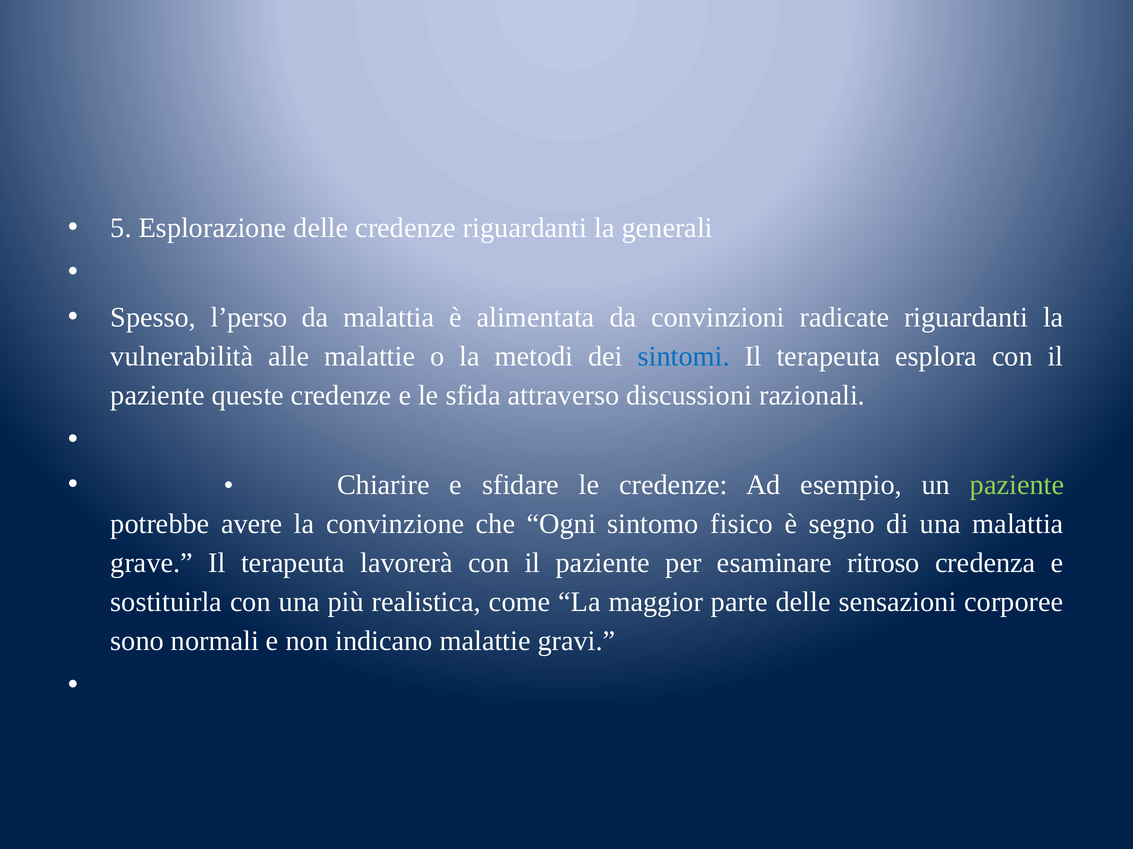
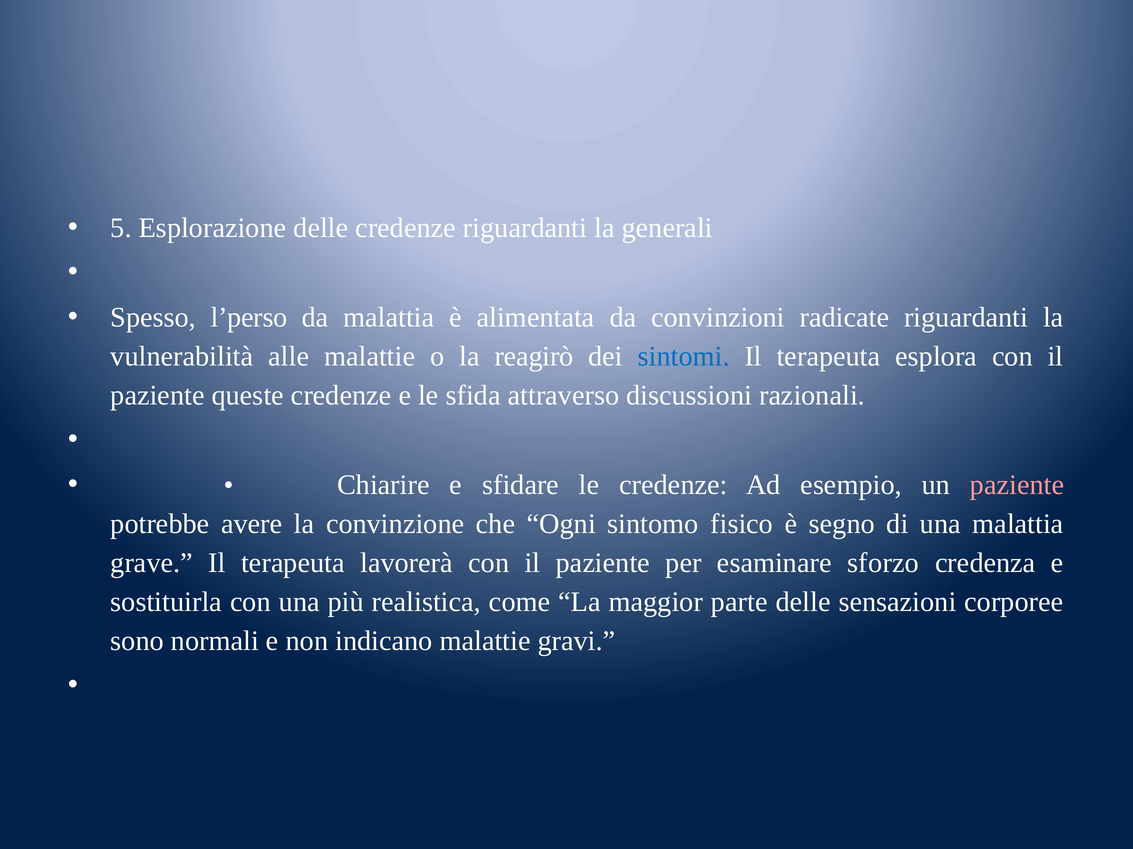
metodi: metodi -> reagirò (534, 357)
paziente colour: light green -> pink (1017, 485)
ritroso: ritroso -> sforzo (883, 563)
